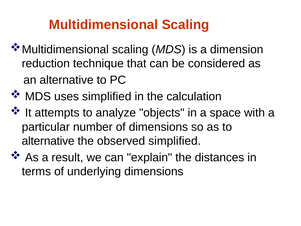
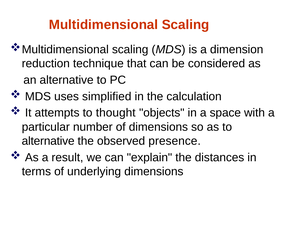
analyze: analyze -> thought (116, 113)
observed simplified: simplified -> presence (175, 141)
